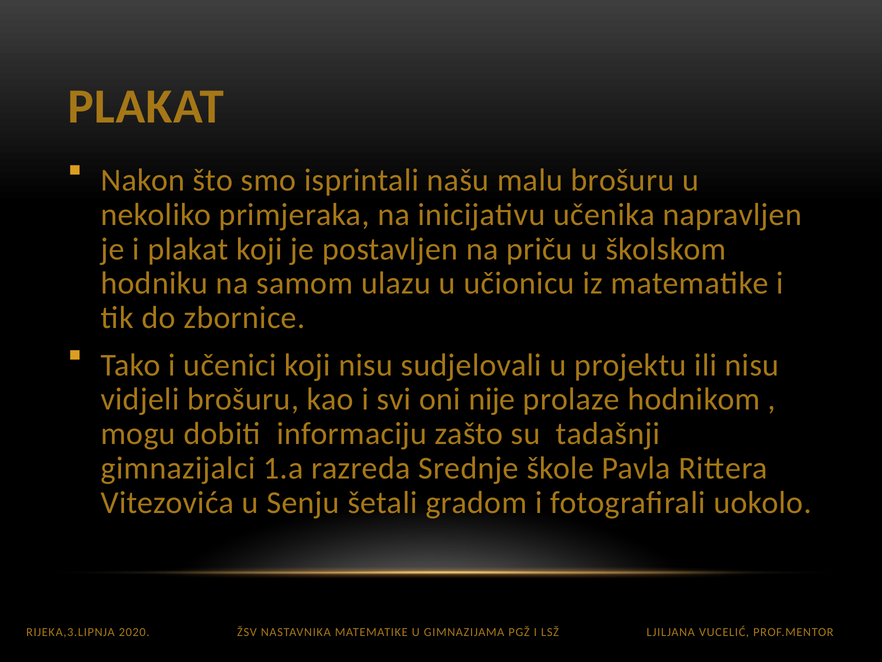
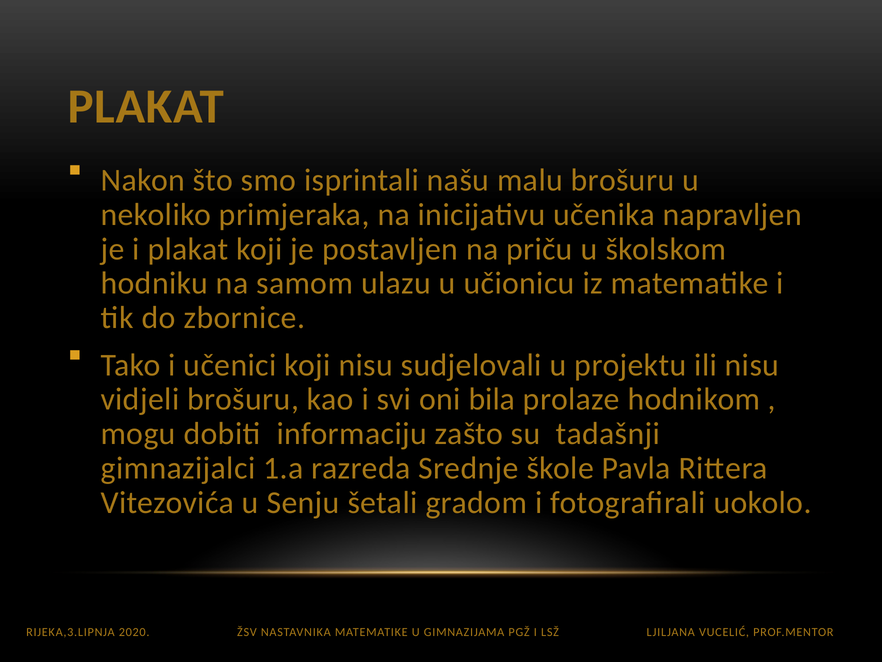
nije: nije -> bila (492, 399)
